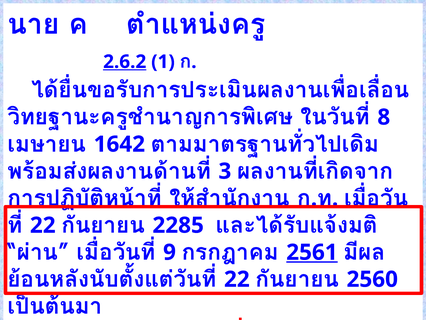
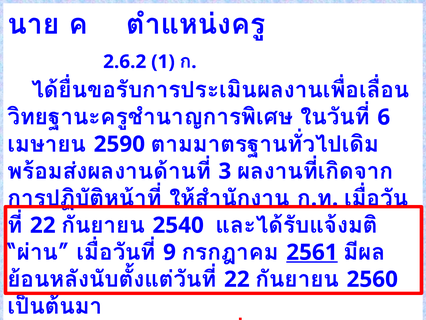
2.6.2 underline: present -> none (125, 62)
8: 8 -> 6 (384, 117)
1642: 1642 -> 2590 (119, 144)
2285: 2285 -> 2540 (178, 225)
